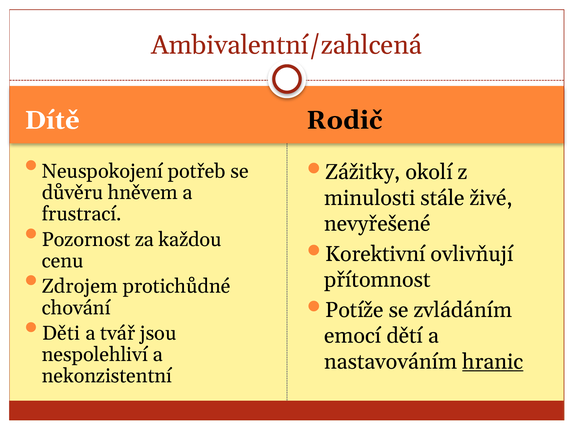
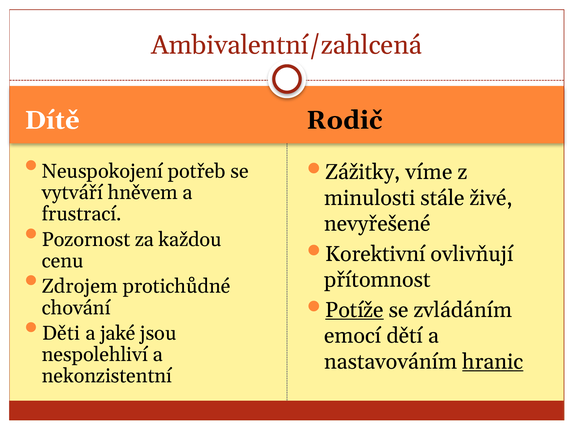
okolí: okolí -> víme (429, 172)
důvěru: důvěru -> vytváří (72, 193)
Potíže underline: none -> present (354, 310)
tvář: tvář -> jaké (118, 334)
